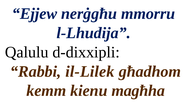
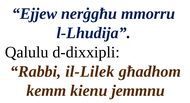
magħha: magħha -> jemmnu (138, 90)
